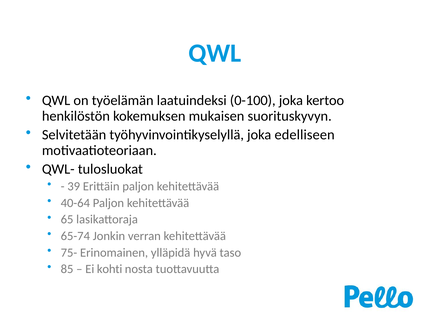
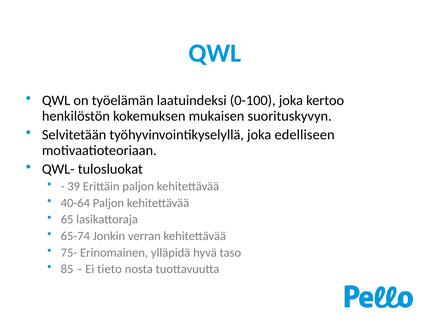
kohti: kohti -> tieto (109, 270)
